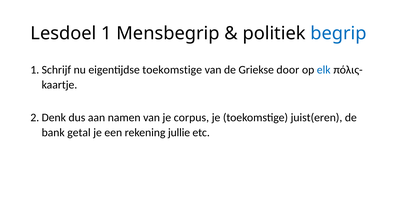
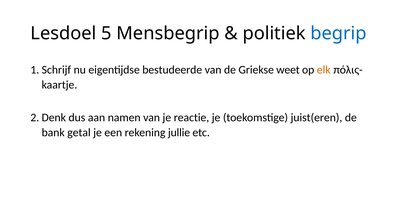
1: 1 -> 5 (106, 34)
eigentijdse toekomstige: toekomstige -> bestudeerde (172, 70)
door: door -> weet (288, 70)
elk colour: blue -> orange (324, 70)
corpus: corpus -> reactie (191, 118)
